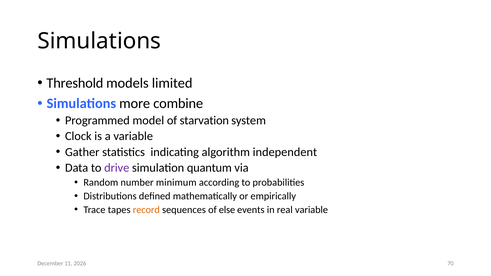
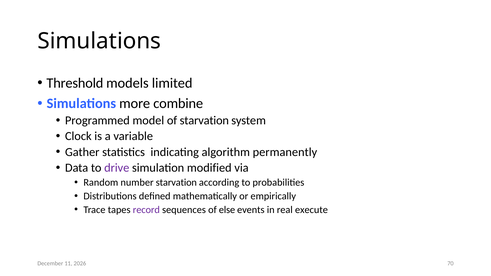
independent: independent -> permanently (285, 152)
quantum: quantum -> modified (209, 168)
number minimum: minimum -> starvation (176, 183)
record colour: orange -> purple (146, 210)
real variable: variable -> execute (311, 210)
